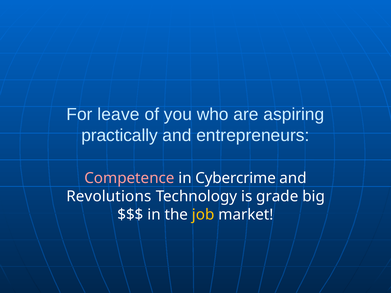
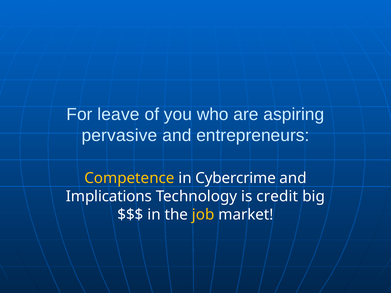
practically: practically -> pervasive (119, 135)
Competence colour: pink -> yellow (129, 178)
Revolutions: Revolutions -> Implications (109, 197)
grade: grade -> credit (277, 197)
